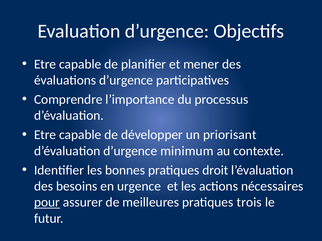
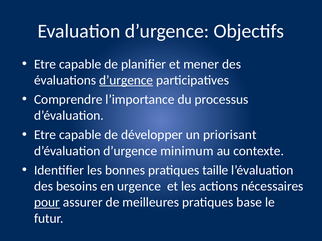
d’urgence underline: none -> present (126, 80)
droit: droit -> taille (215, 171)
trois: trois -> base (249, 203)
